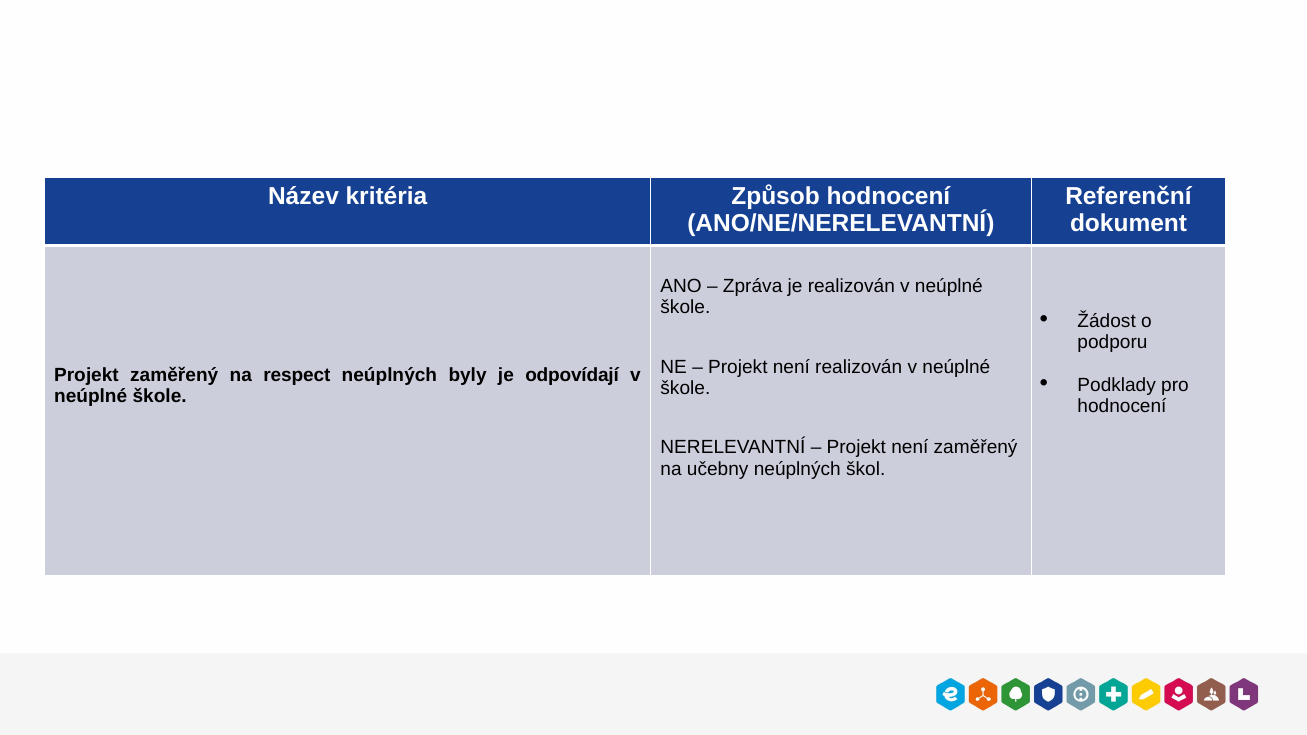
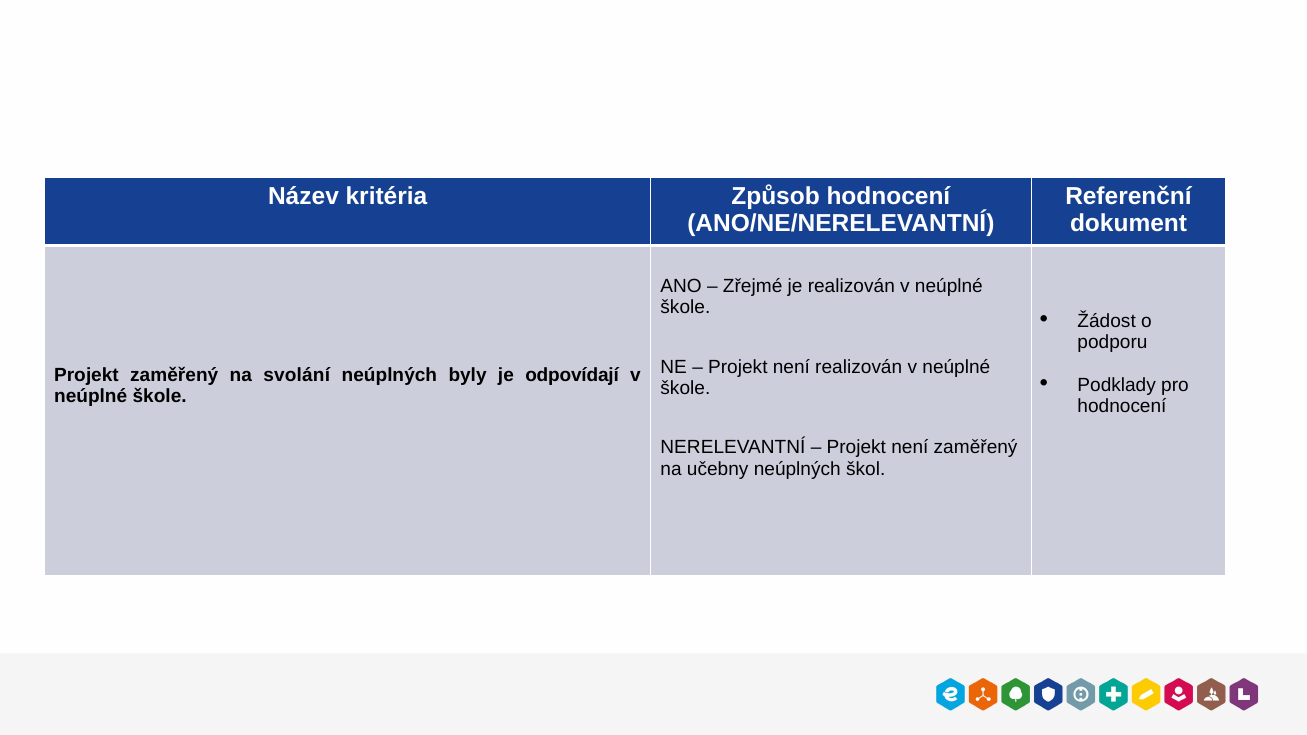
Zpráva: Zpráva -> Zřejmé (753, 286)
respect: respect -> svolání (297, 375)
